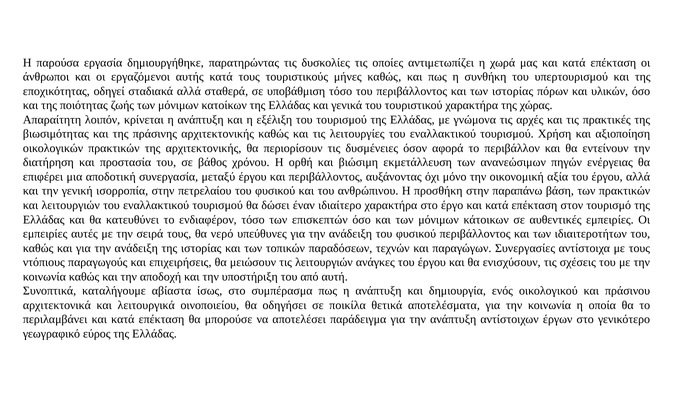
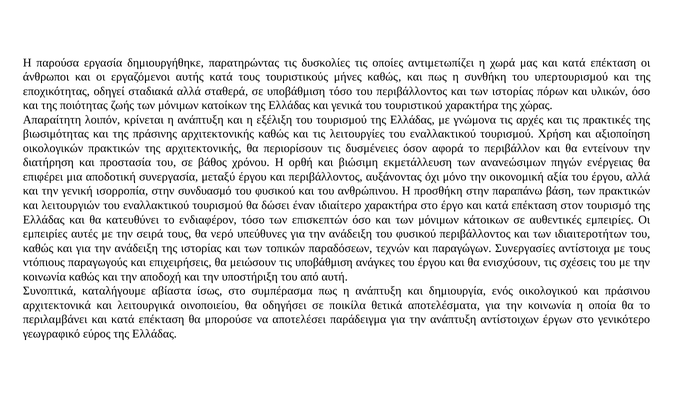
πετρελαίου: πετρελαίου -> συνδυασμό (205, 191)
τις λειτουργιών: λειτουργιών -> υποβάθμιση (324, 263)
